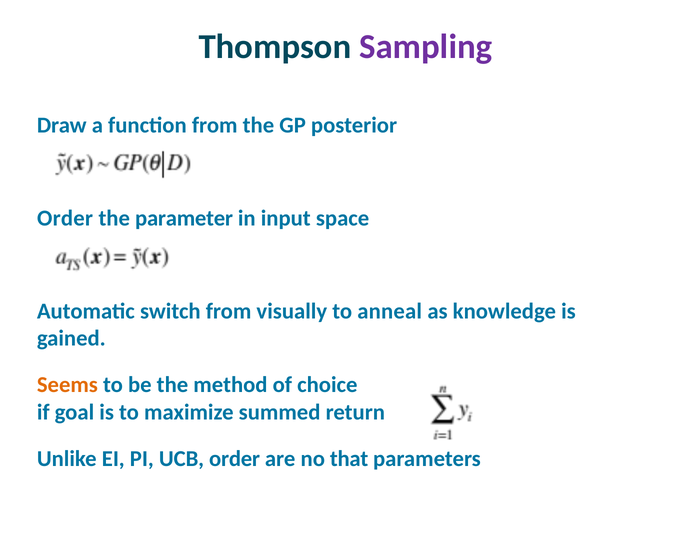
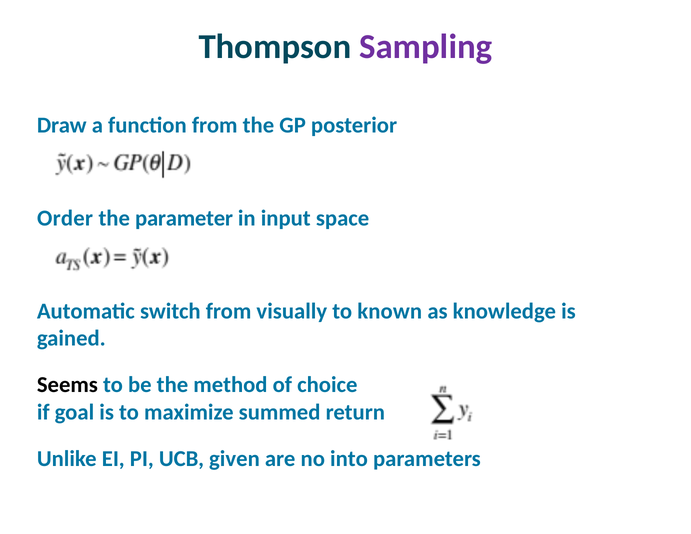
anneal: anneal -> known (390, 311)
Seems colour: orange -> black (67, 385)
UCB order: order -> given (234, 459)
that: that -> into (349, 459)
